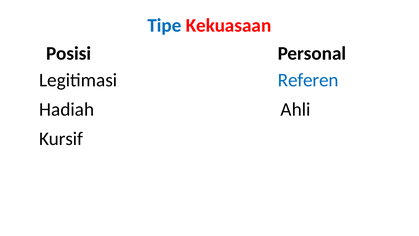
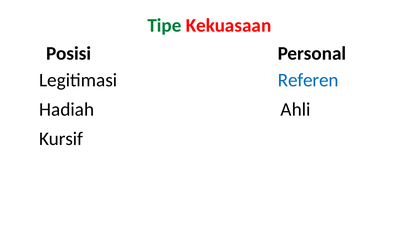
Tipe colour: blue -> green (164, 25)
